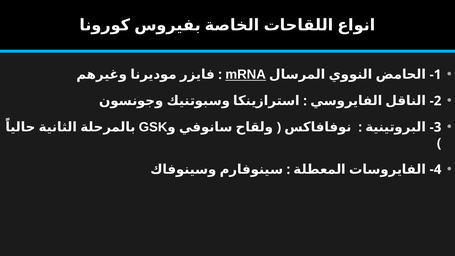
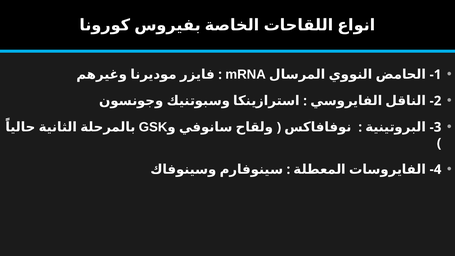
mRNA underline: present -> none (246, 75)
